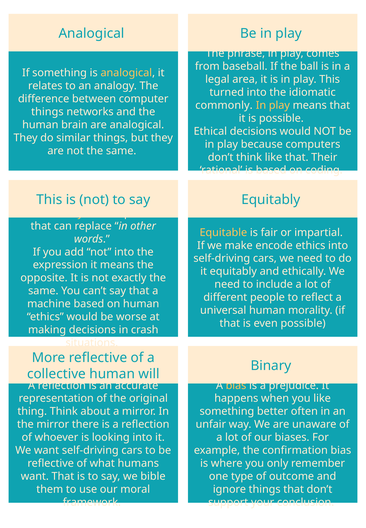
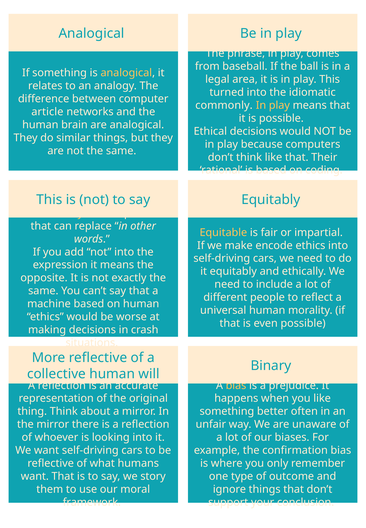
things: things -> article (47, 112)
bible: bible -> story (153, 477)
